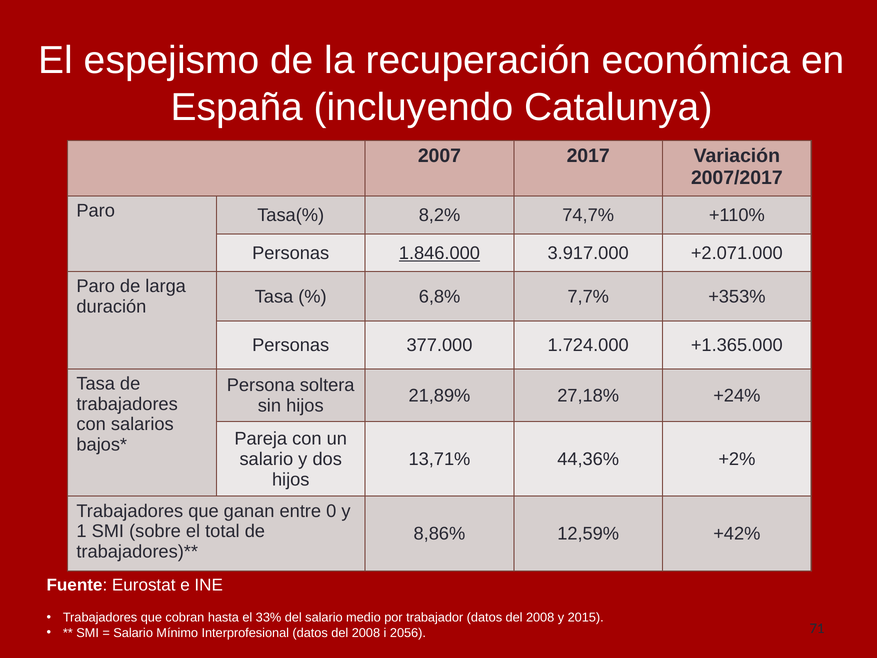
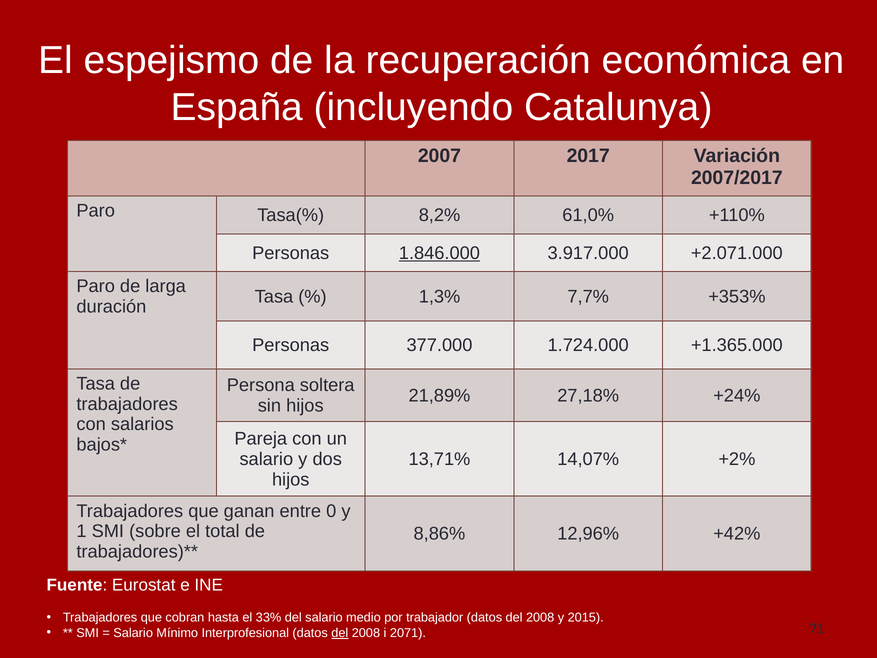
74,7%: 74,7% -> 61,0% (588, 215)
6,8%: 6,8% -> 1,3% (440, 296)
44,36%: 44,36% -> 14,07% (588, 459)
12,59%: 12,59% -> 12,96% (588, 534)
del underline: none -> present (340, 633)
2056: 2056 -> 2071 (408, 633)
